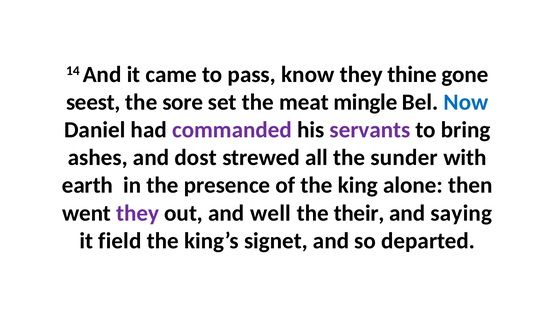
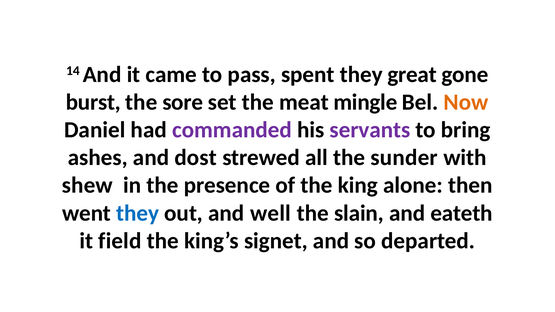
know: know -> spent (308, 74)
thine: thine -> great (412, 74)
seest: seest -> burst (93, 102)
Now colour: blue -> orange (466, 102)
earth: earth -> shew (87, 185)
they colour: purple -> blue (138, 213)
their: their -> slain (359, 213)
saying: saying -> eateth (462, 213)
